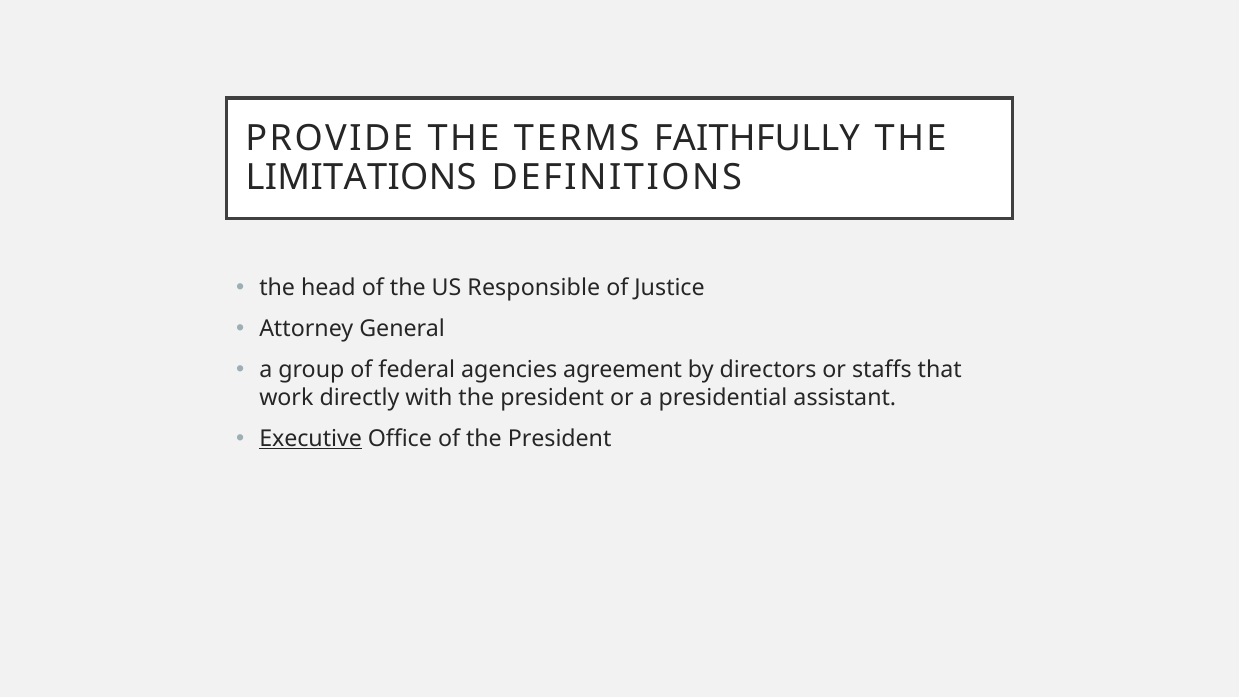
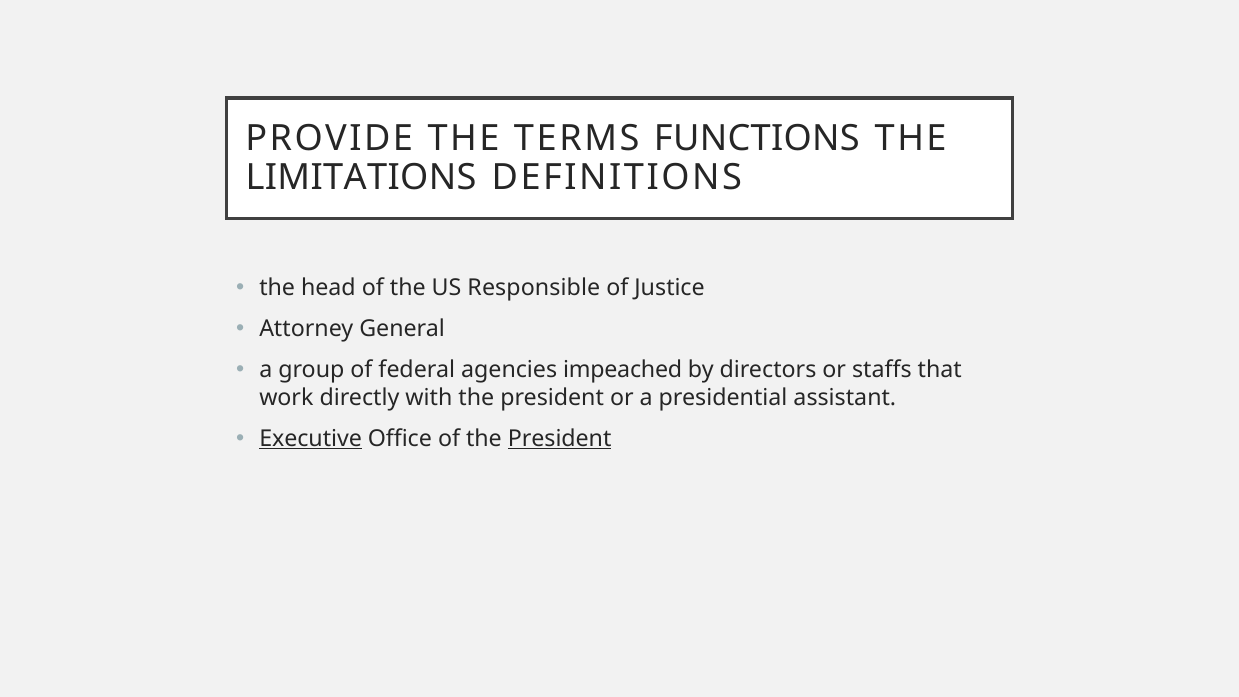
FAITHFULLY: FAITHFULLY -> FUNCTIONS (757, 139)
agreement: agreement -> impeached (623, 370)
President underline: none -> present (560, 439)
